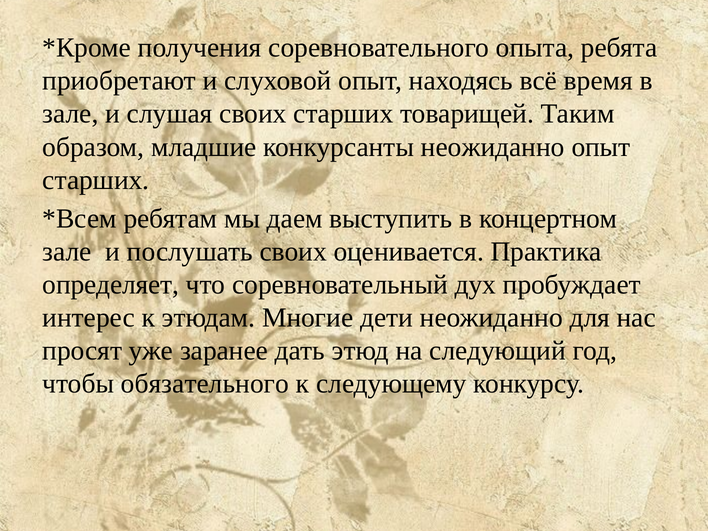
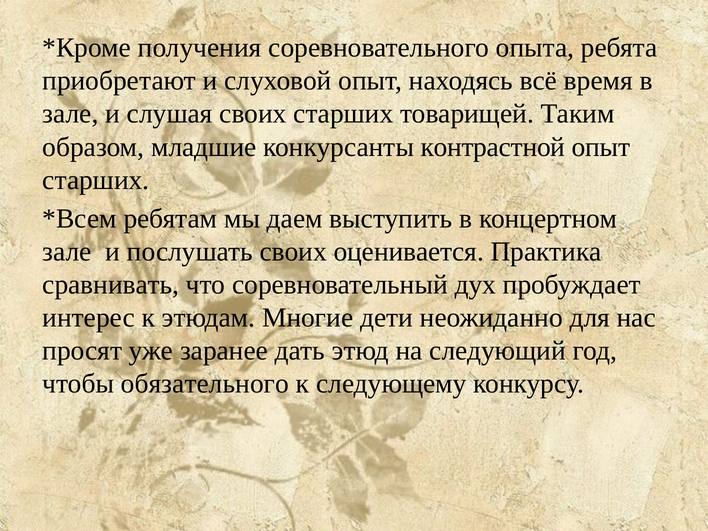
конкурсанты неожиданно: неожиданно -> контрастной (493, 147)
определяет: определяет -> сравнивать (111, 285)
